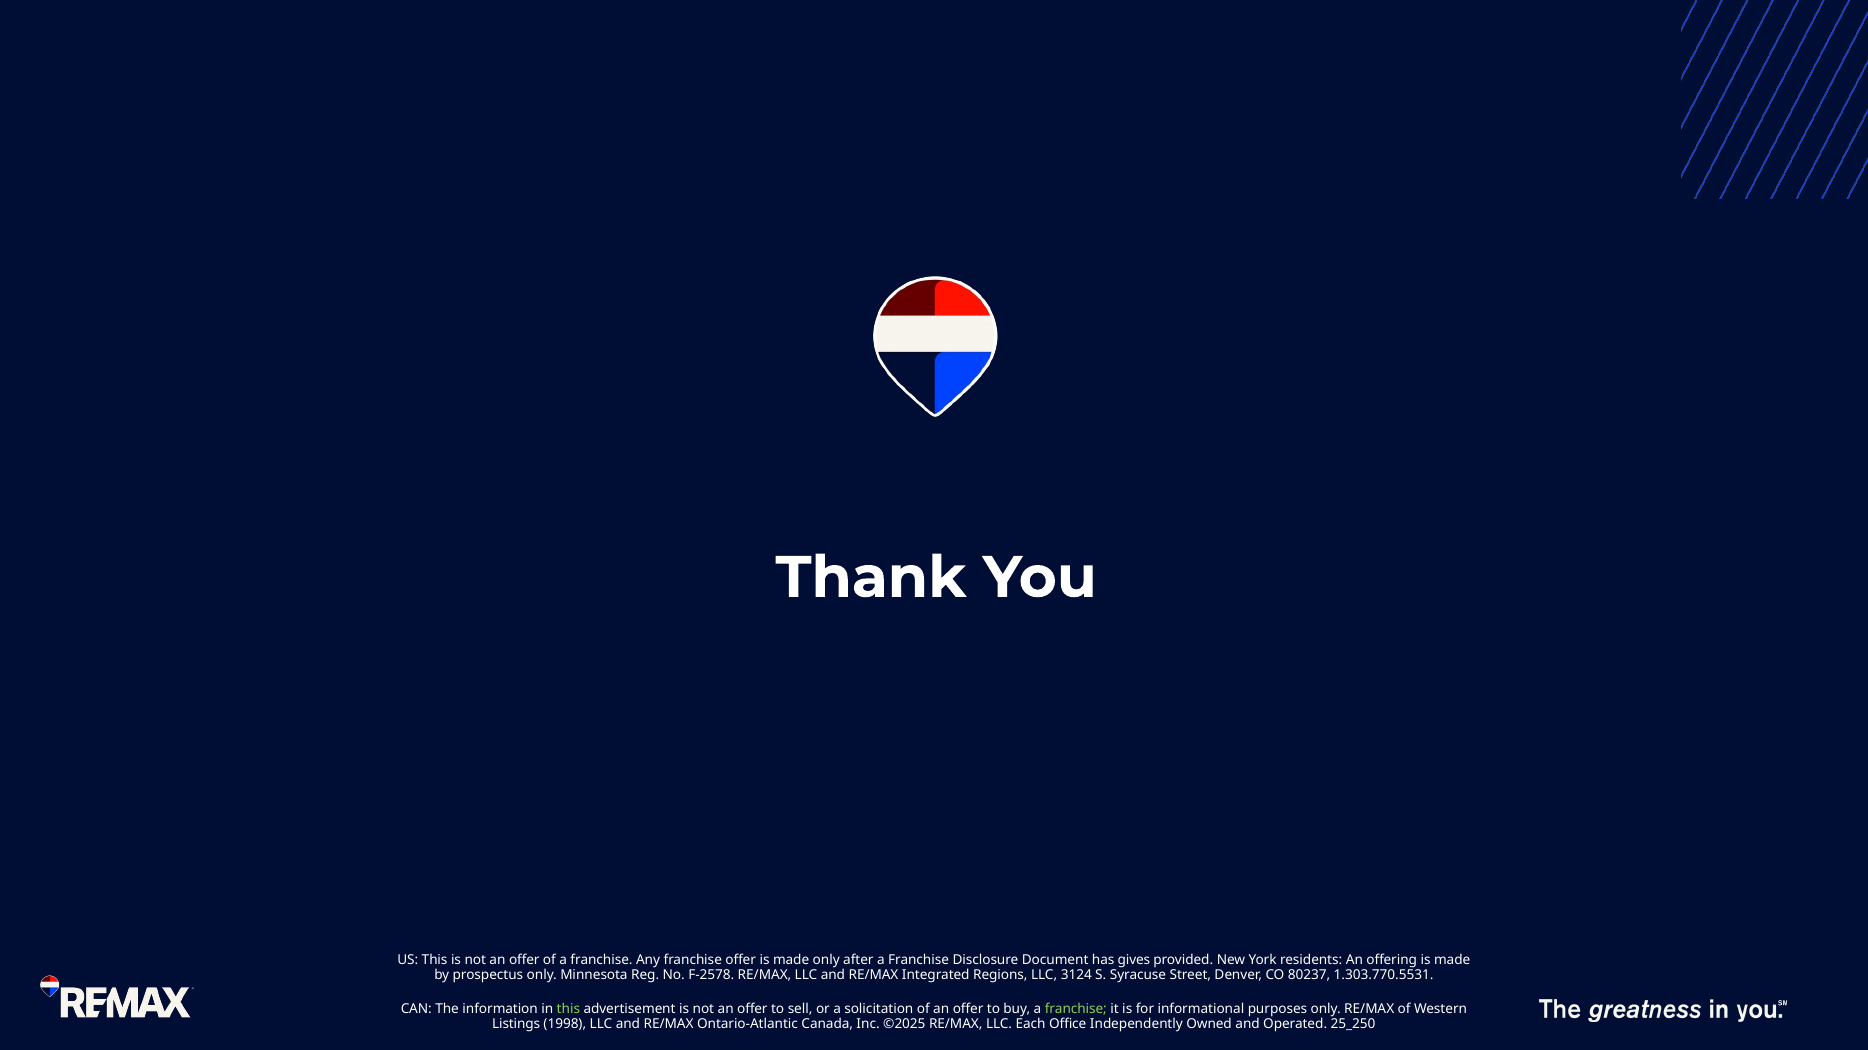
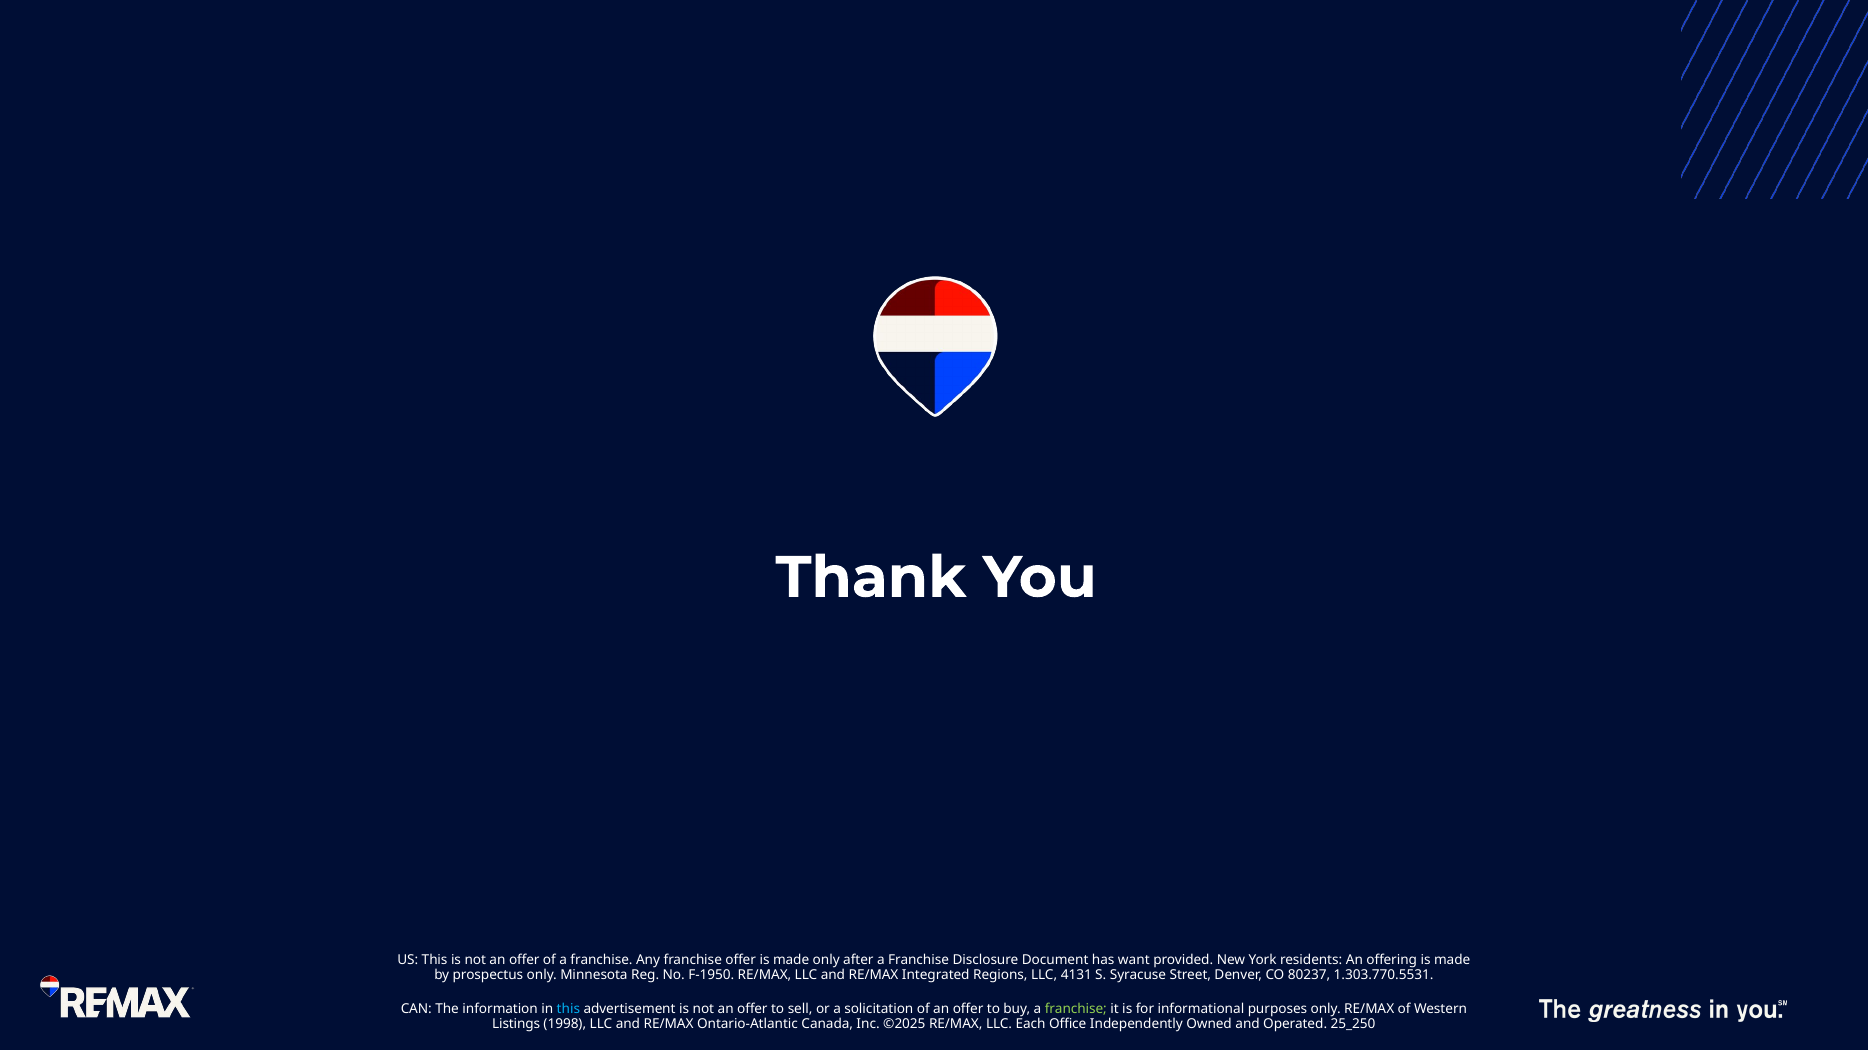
gives: gives -> want (1134, 961)
F-2578: F-2578 -> F-1950 (711, 976)
3124: 3124 -> 4131 (1076, 976)
this colour: light green -> light blue (568, 1010)
